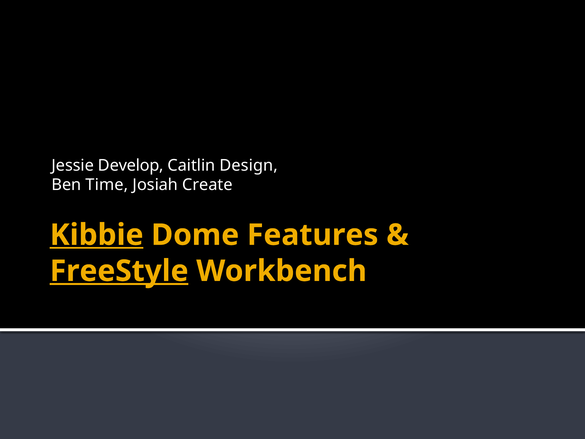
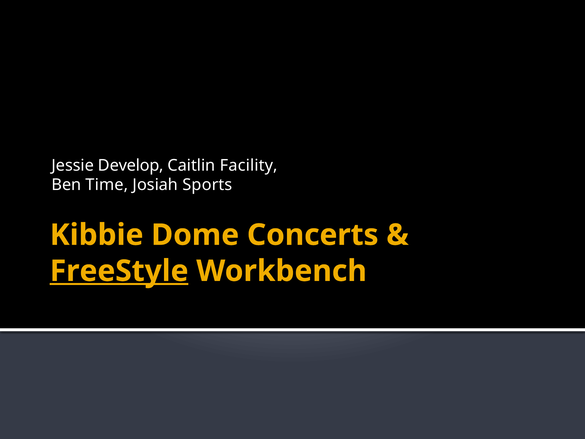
Design: Design -> Facility (249, 165)
Create: Create -> Sports (207, 185)
Kibbie underline: present -> none (97, 235)
Features: Features -> Concerts (313, 235)
